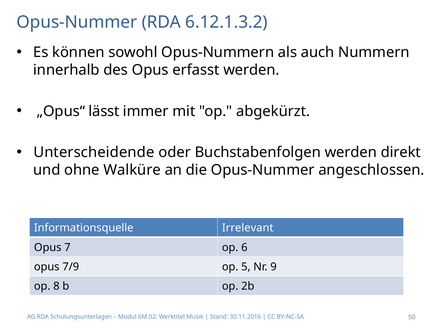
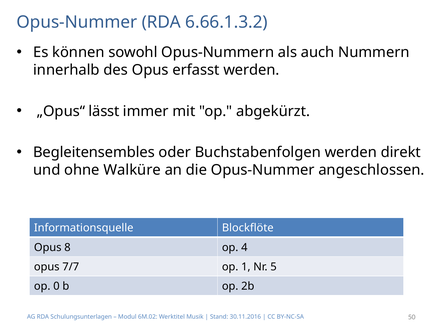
6.12.1.3.2: 6.12.1.3.2 -> 6.66.1.3.2 (227, 22)
Unterscheidende: Unterscheidende -> Begleitensembles (94, 153)
Irrelevant: Irrelevant -> Blockflöte (248, 228)
7: 7 -> 8 (67, 248)
6: 6 -> 4 (244, 248)
7/9: 7/9 -> 7/7 (71, 267)
5: 5 -> 1 (246, 267)
9: 9 -> 5 (274, 267)
8: 8 -> 0 (56, 287)
